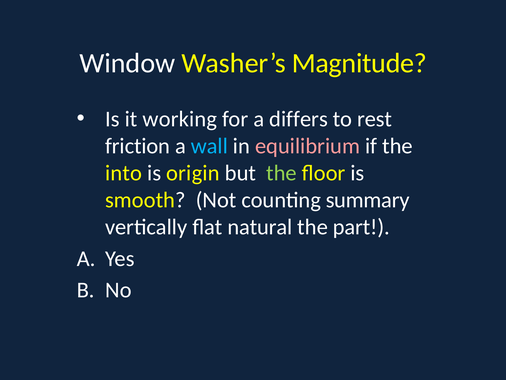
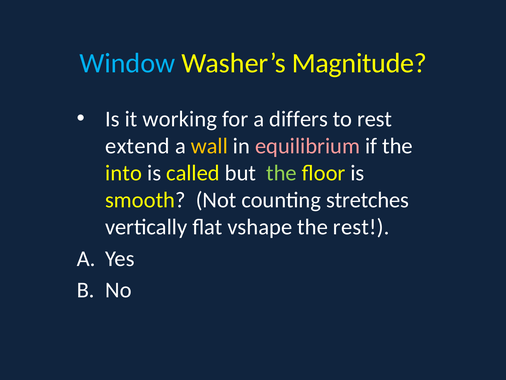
Window colour: white -> light blue (127, 63)
friction: friction -> extend (137, 146)
wall colour: light blue -> yellow (209, 146)
origin: origin -> called (193, 173)
summary: summary -> stretches (368, 200)
natural: natural -> vshape (260, 227)
the part: part -> rest (361, 227)
